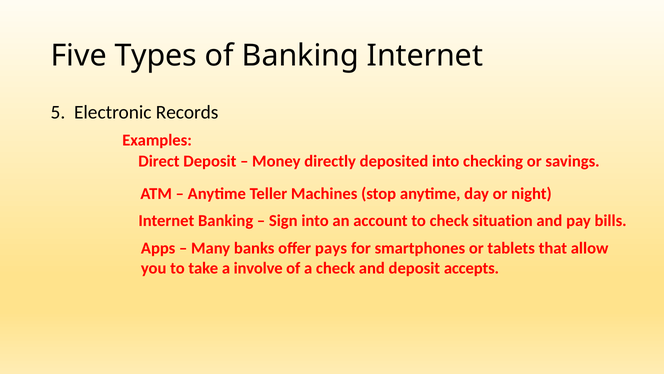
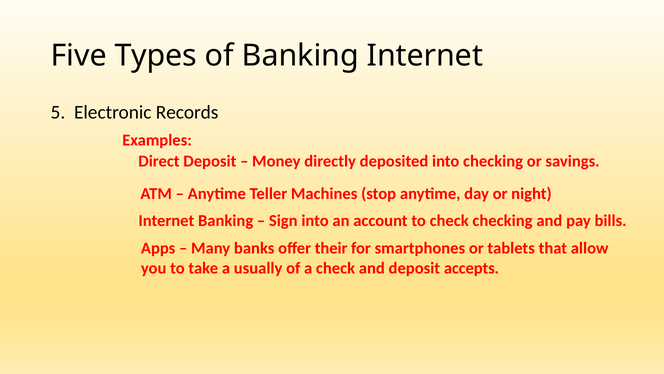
check situation: situation -> checking (503, 221)
pays: pays -> their (331, 248)
involve: involve -> usually (258, 268)
